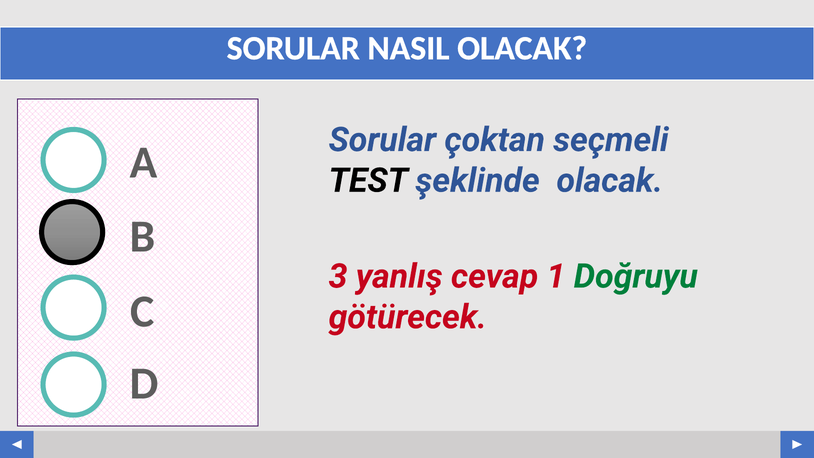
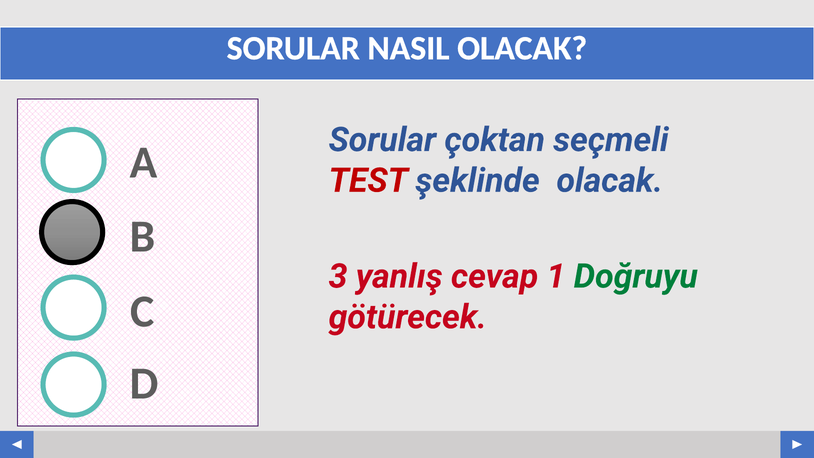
TEST colour: black -> red (368, 181)
